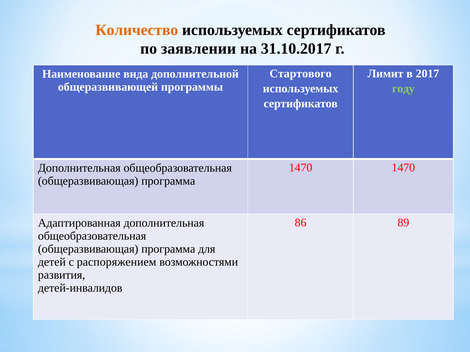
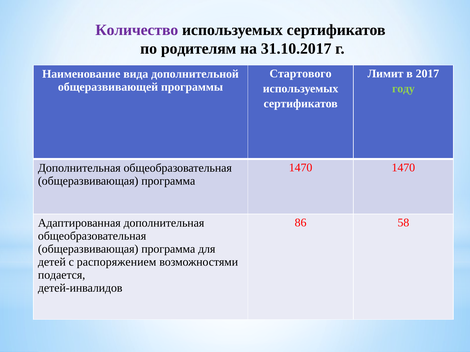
Количество colour: orange -> purple (137, 30)
заявлении: заявлении -> родителям (199, 49)
89: 89 -> 58 (403, 223)
развития: развития -> подается (62, 275)
